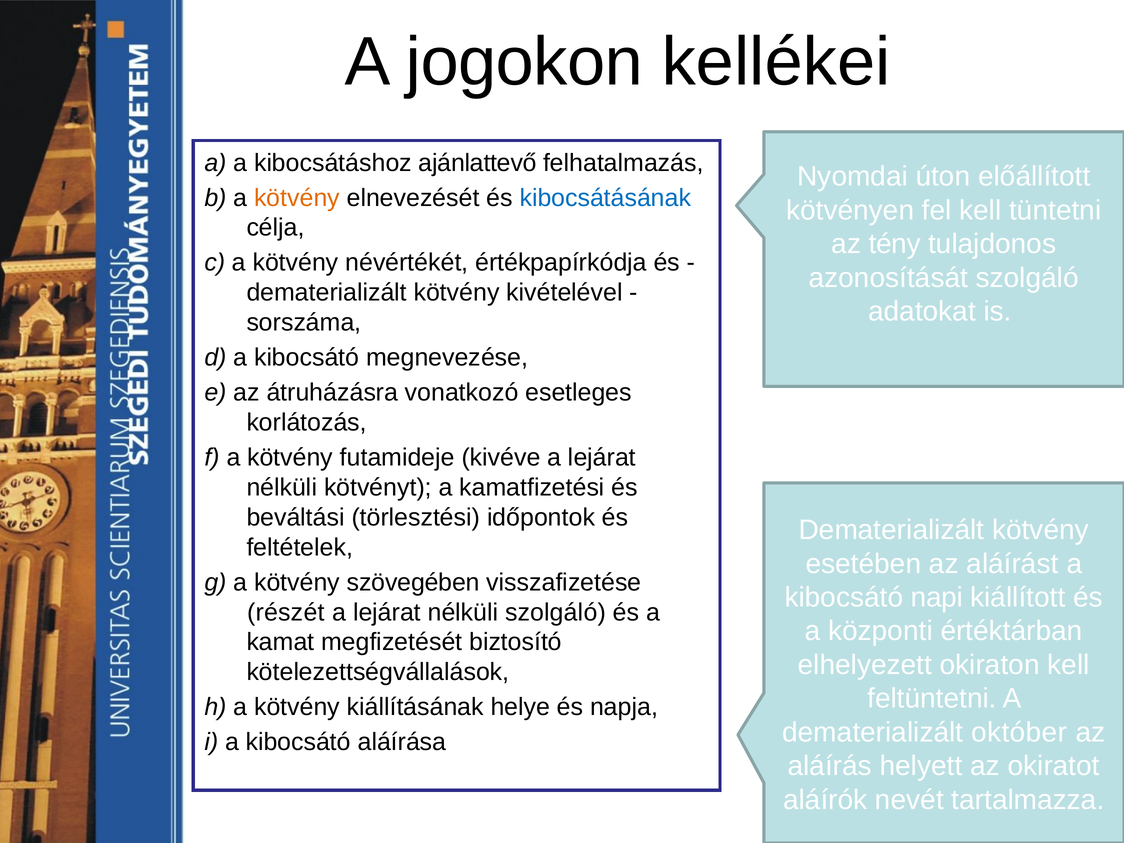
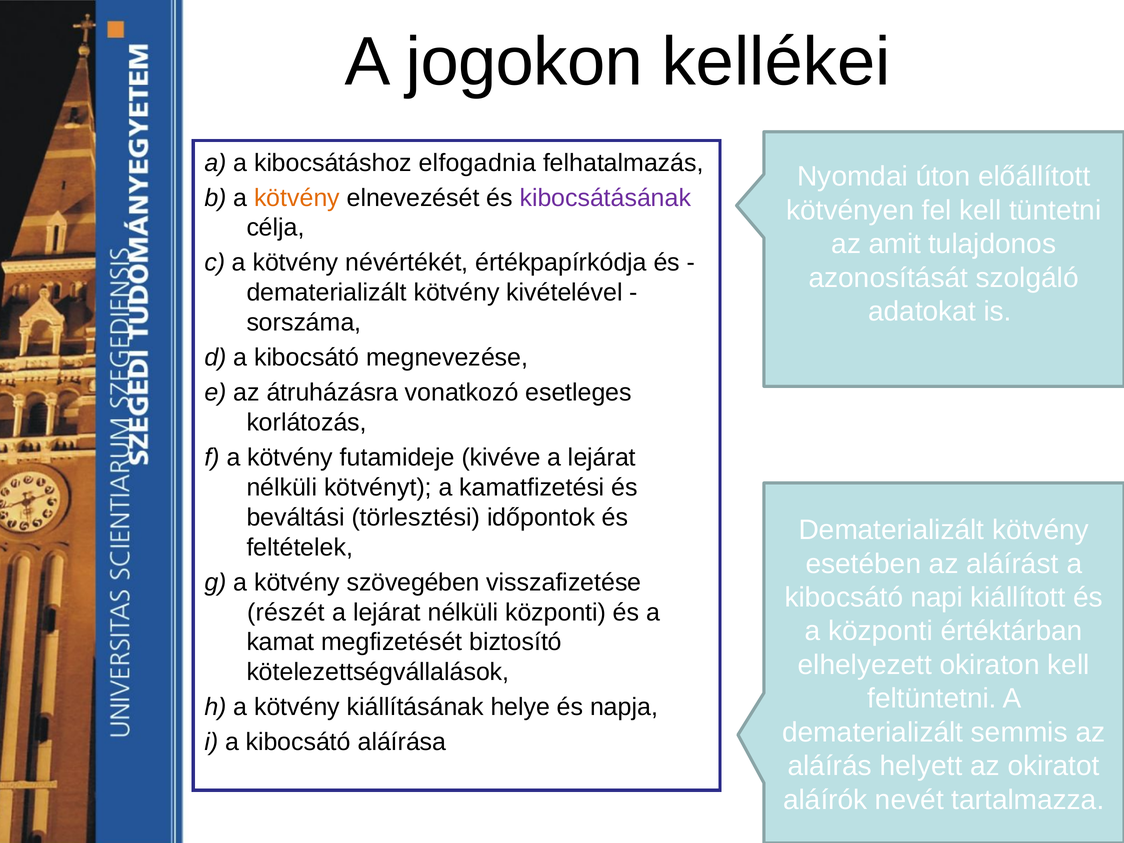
ajánlattevő: ajánlattevő -> elfogadnia (477, 163)
kibocsátásának colour: blue -> purple (605, 198)
tény: tény -> amit (895, 244)
nélküli szolgáló: szolgáló -> központi (556, 612)
október: október -> semmis (1019, 732)
